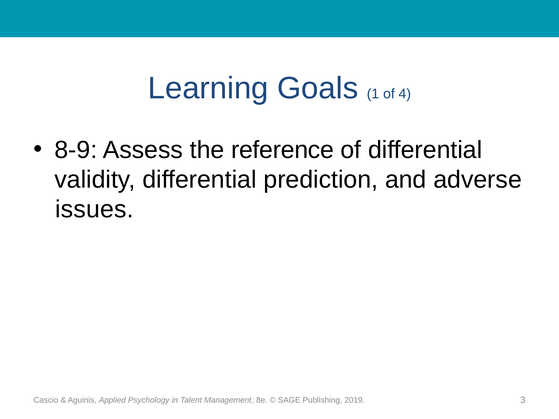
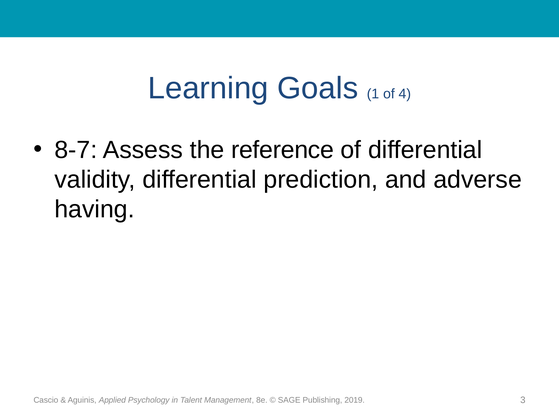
8-9: 8-9 -> 8-7 (76, 150)
issues: issues -> having (95, 210)
